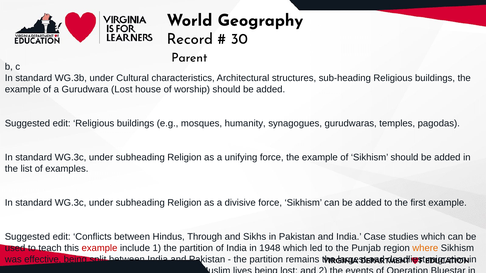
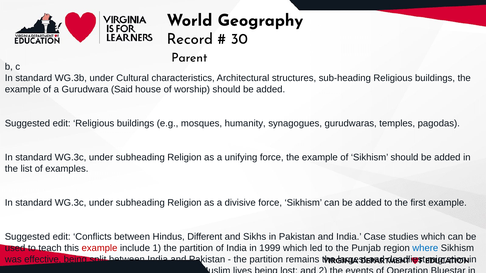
Gurudwara Lost: Lost -> Said (122, 90)
Through: Through -> Different (205, 237)
1948: 1948 -> 1999 (270, 248)
where colour: orange -> blue (425, 248)
